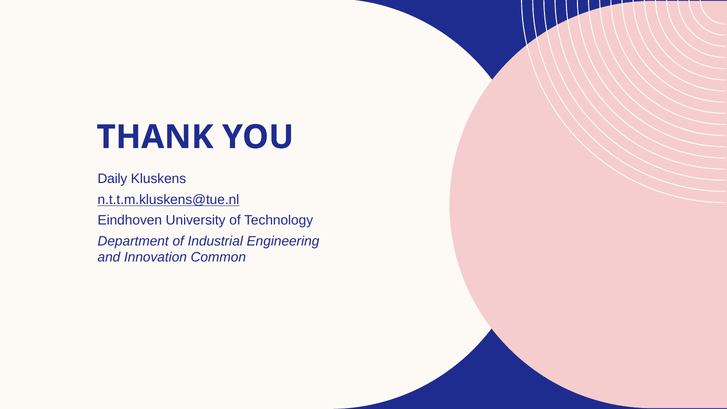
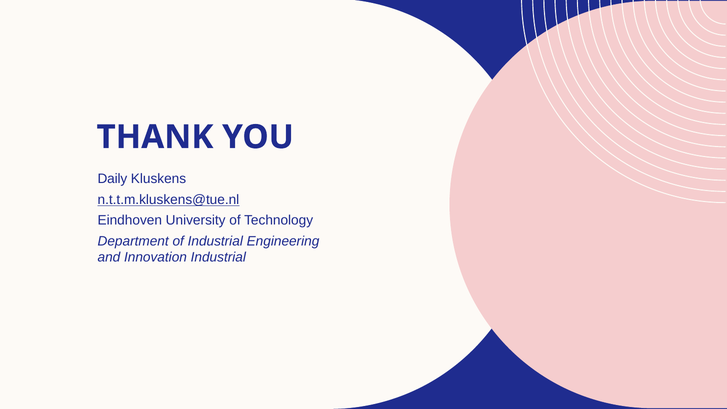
Innovation Common: Common -> Industrial (218, 257)
